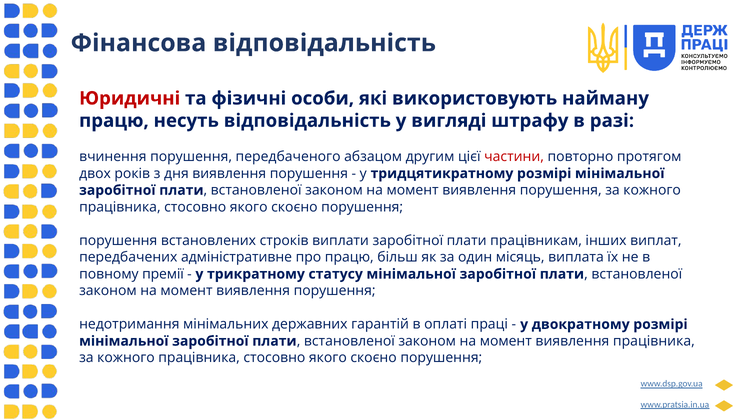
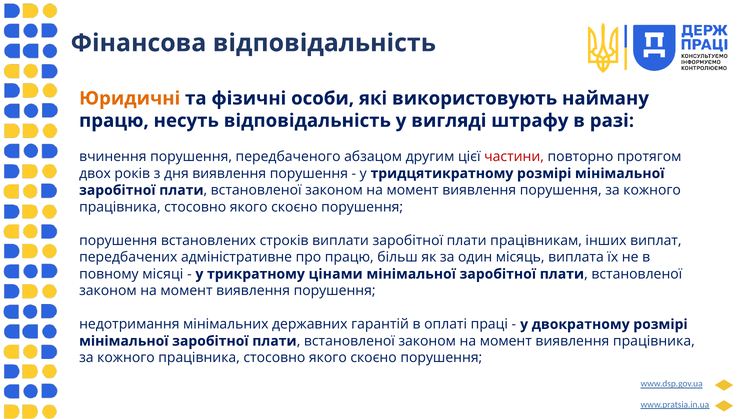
Юридичні colour: red -> orange (130, 98)
премії: премії -> місяці (163, 274)
статусу: статусу -> цінами (336, 274)
